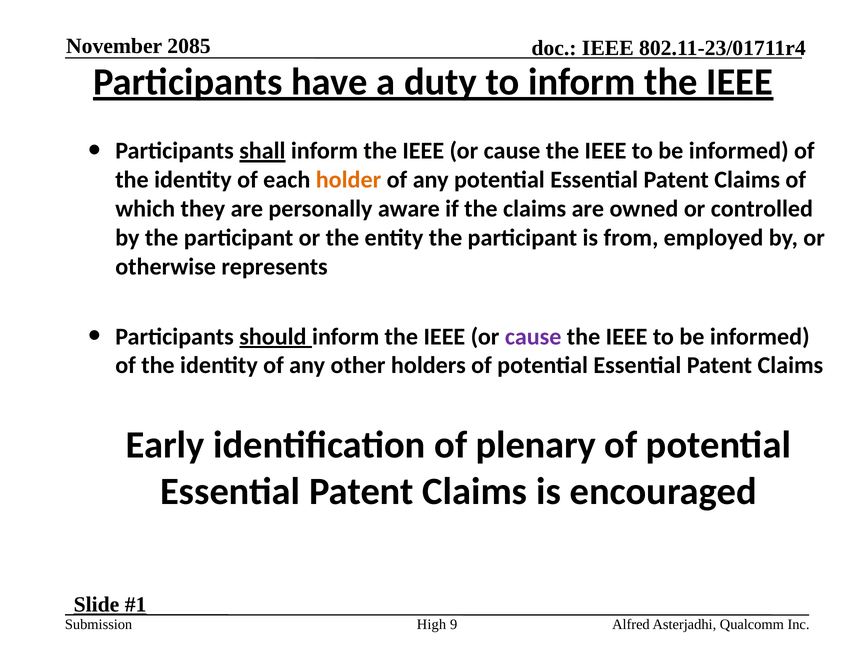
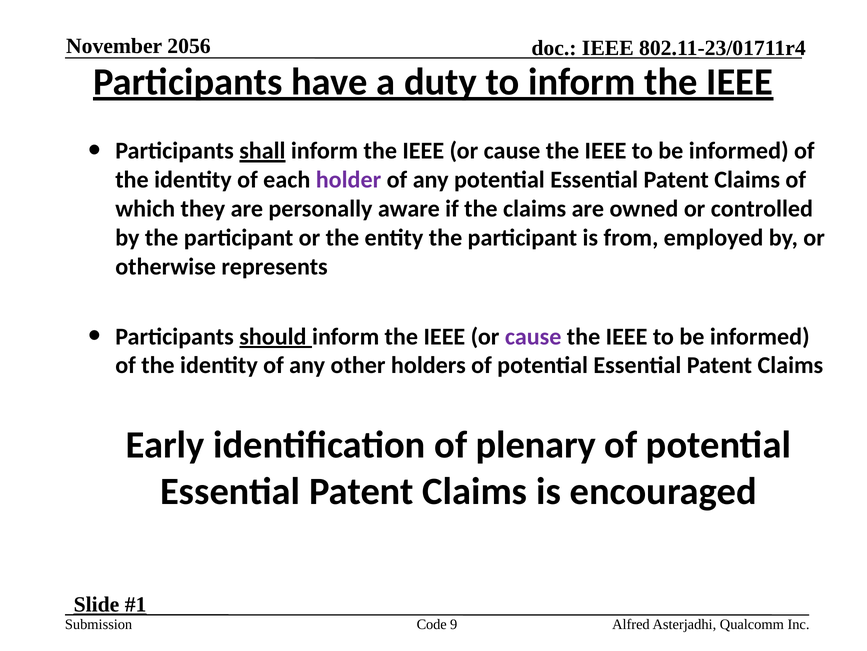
2085: 2085 -> 2056 (189, 46)
holder colour: orange -> purple (348, 180)
High: High -> Code (432, 624)
